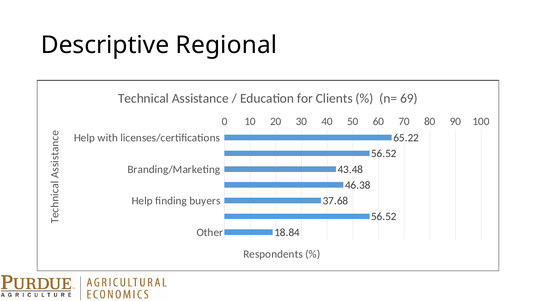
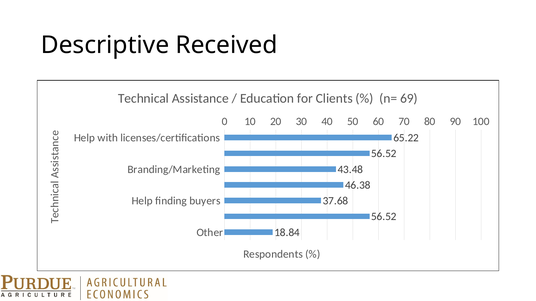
Regional: Regional -> Received (227, 45)
